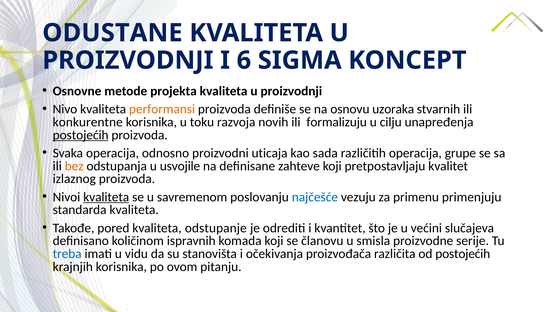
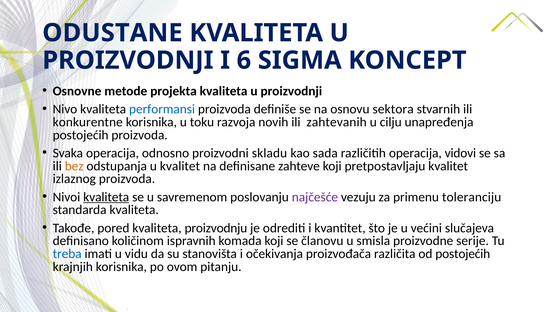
performansi colour: orange -> blue (162, 109)
uzoraka: uzoraka -> sektora (393, 109)
formalizuju: formalizuju -> zahtevanih (337, 122)
postojećih underline: present -> none (81, 135)
uticaja: uticaja -> skladu (269, 153)
grupe: grupe -> vidovi (460, 153)
u usvojile: usvojile -> kvalitet (180, 166)
najčešće colour: blue -> purple (315, 197)
primenjuju: primenjuju -> toleranciju (472, 197)
odstupanje: odstupanje -> proizvodnju (216, 228)
